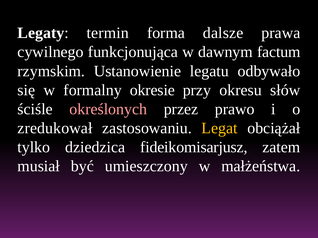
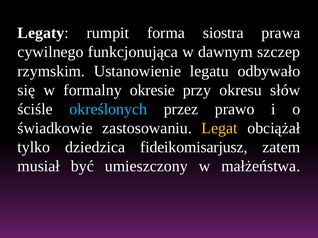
termin: termin -> rumpit (108, 33)
dalsze: dalsze -> siostra (223, 33)
factum: factum -> szczep (279, 52)
określonych colour: pink -> light blue (108, 109)
zredukował: zredukował -> świadkowie (55, 128)
